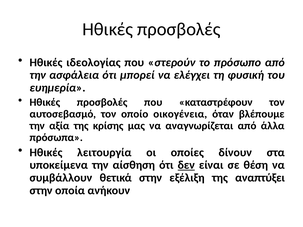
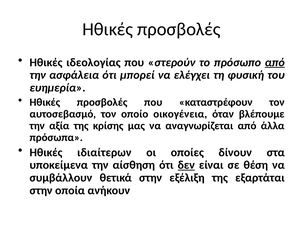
από underline: none -> present (275, 62)
λειτουργία: λειτουργία -> ιδιαίτερων (104, 153)
αναπτύξει: αναπτύξει -> εξαρτάται (260, 178)
